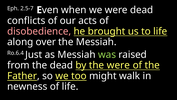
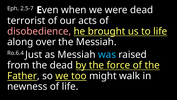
conflicts: conflicts -> terrorist (26, 21)
was colour: light green -> light blue (107, 54)
the were: were -> force (118, 65)
